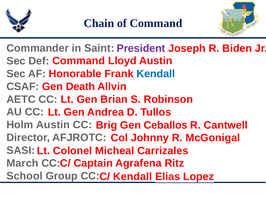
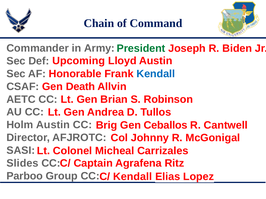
Saint: Saint -> Army (99, 48)
President colour: purple -> green (141, 48)
Command: Command -> Upcoming (79, 61)
March: March -> Slides (22, 164)
School: School -> Parboo (25, 176)
